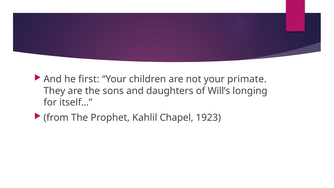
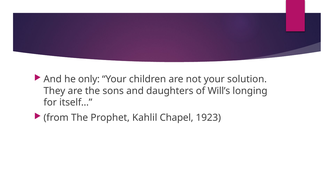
first: first -> only (89, 79)
primate: primate -> solution (247, 79)
